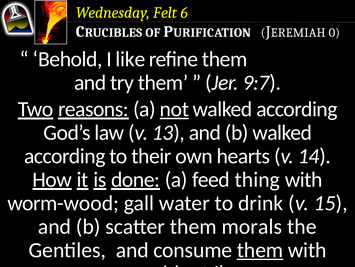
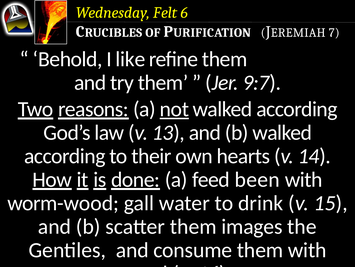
0: 0 -> 7 (334, 33)
thing: thing -> been (257, 179)
morals: morals -> images (252, 226)
them underline: present -> none (260, 249)
